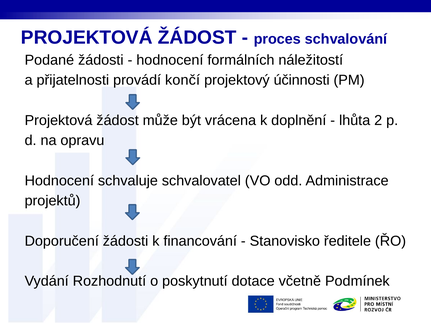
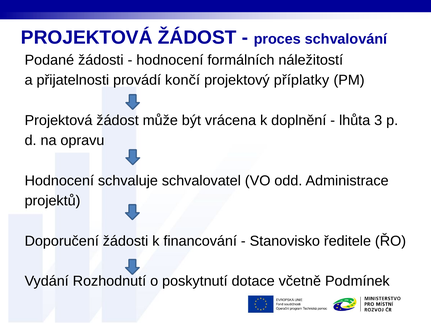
účinnosti: účinnosti -> příplatky (302, 80)
2: 2 -> 3 (378, 121)
